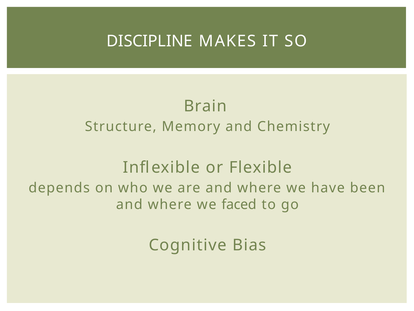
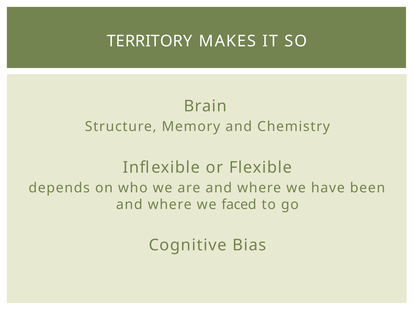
DISCIPLINE: DISCIPLINE -> TERRITORY (149, 41)
